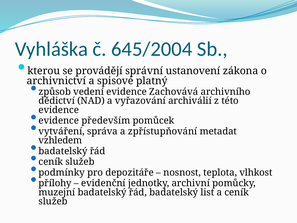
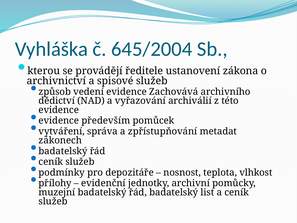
správní: správní -> ředitele (144, 71)
spisové platný: platný -> služeb (152, 81)
vzhledem: vzhledem -> zákonech (60, 140)
